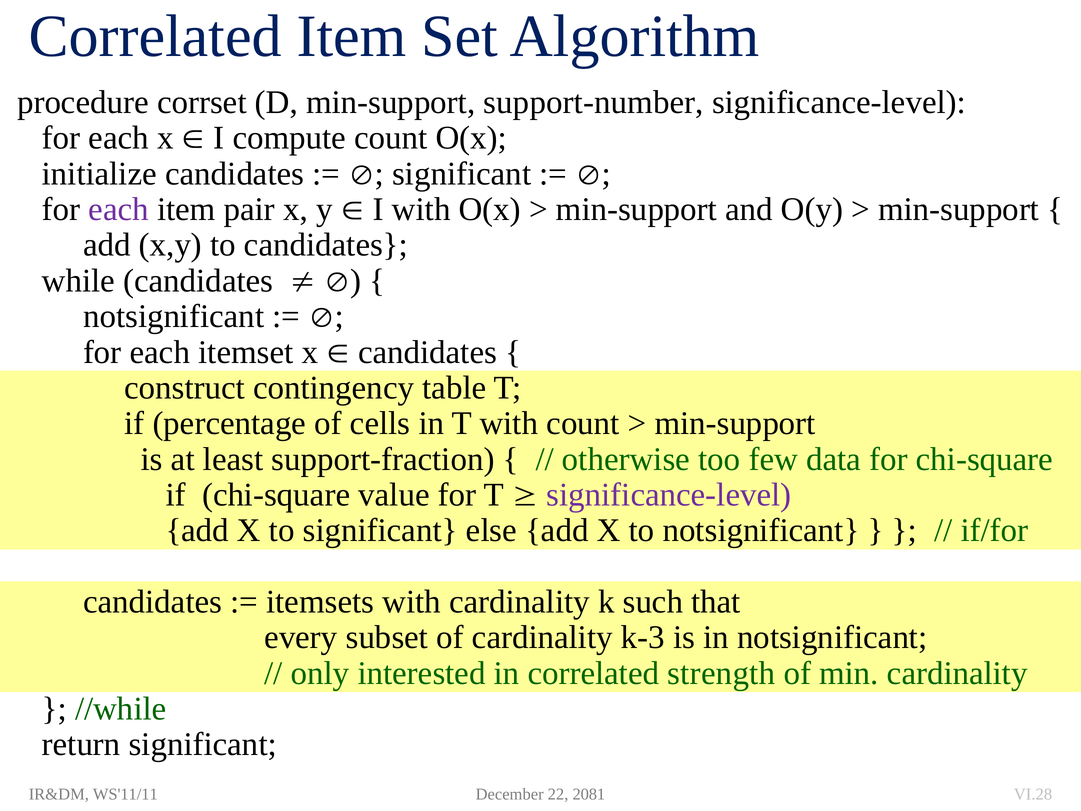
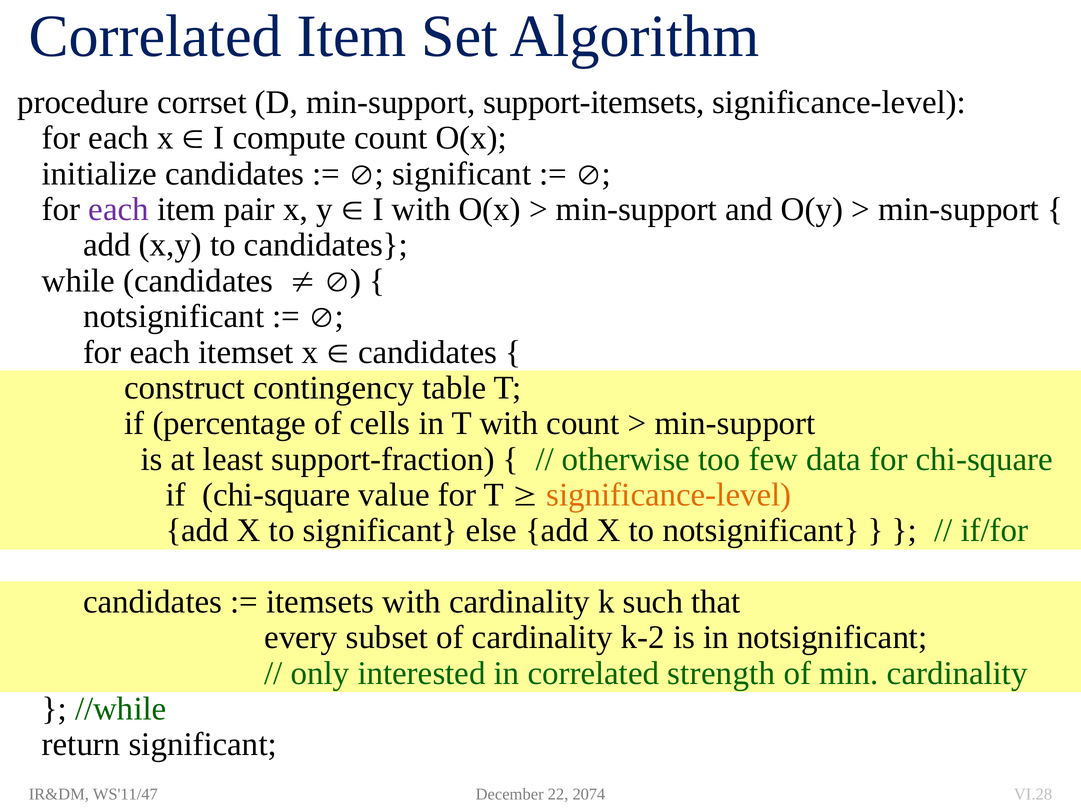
support-number: support-number -> support-itemsets (594, 102)
significance-level colour: purple -> orange (669, 495)
k-3: k-3 -> k-2 (643, 637)
WS'11/11: WS'11/11 -> WS'11/47 (125, 794)
2081: 2081 -> 2074 (589, 794)
